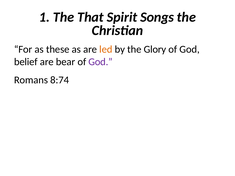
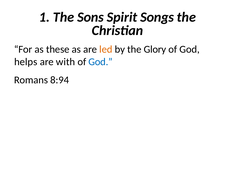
That: That -> Sons (91, 17)
belief: belief -> helps (26, 62)
bear: bear -> with (66, 62)
God colour: purple -> blue (101, 62)
8:74: 8:74 -> 8:94 (60, 80)
